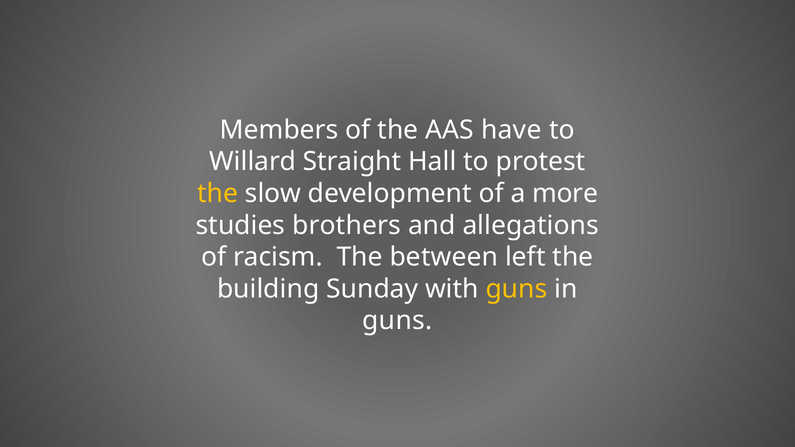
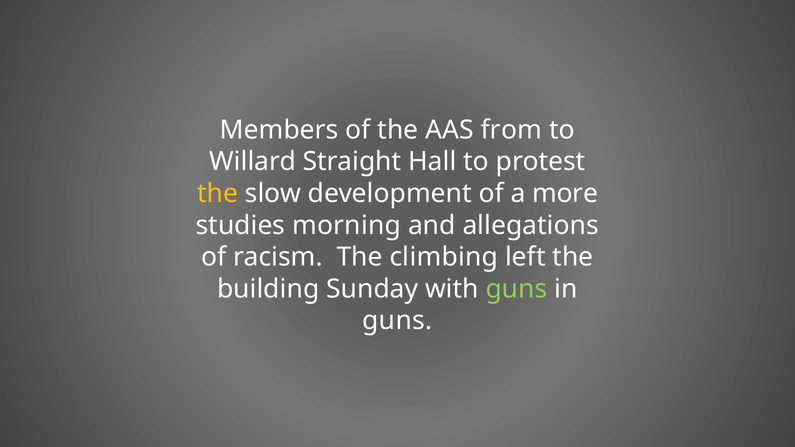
have: have -> from (511, 130)
brothers: brothers -> morning (346, 225)
between: between -> climbing (444, 257)
guns colour: yellow -> light green (517, 289)
